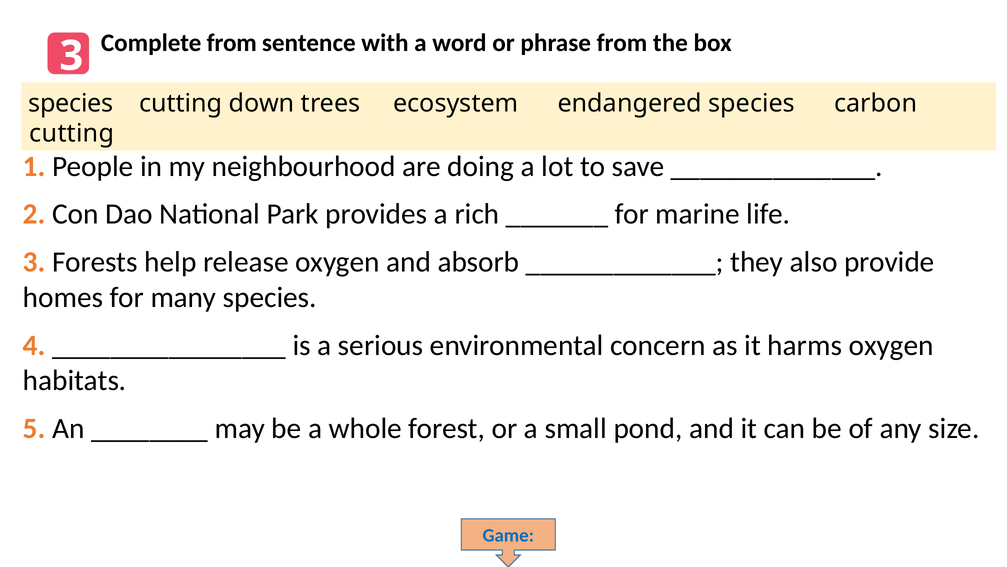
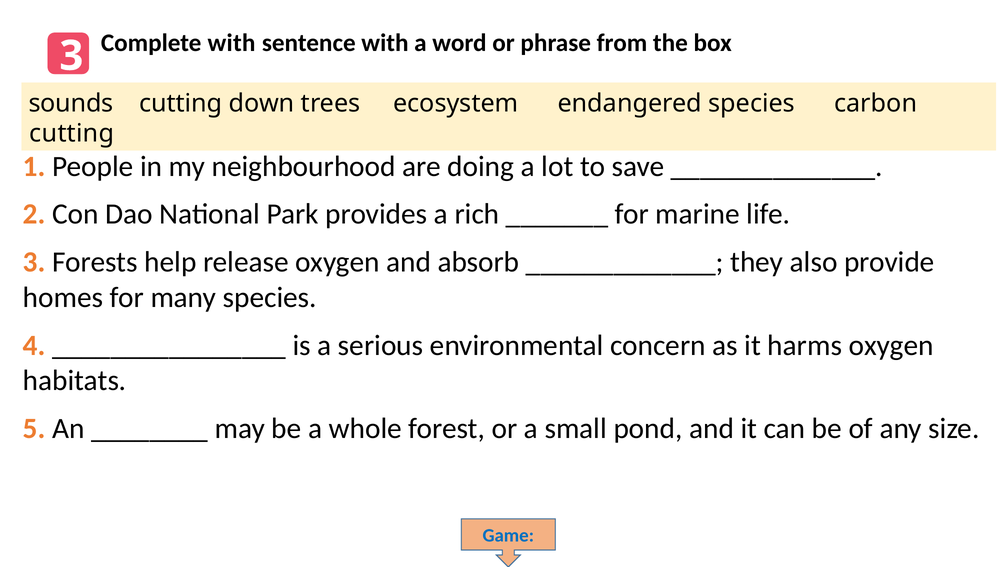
Complete from: from -> with (232, 43)
species: species -> sounds (71, 103)
